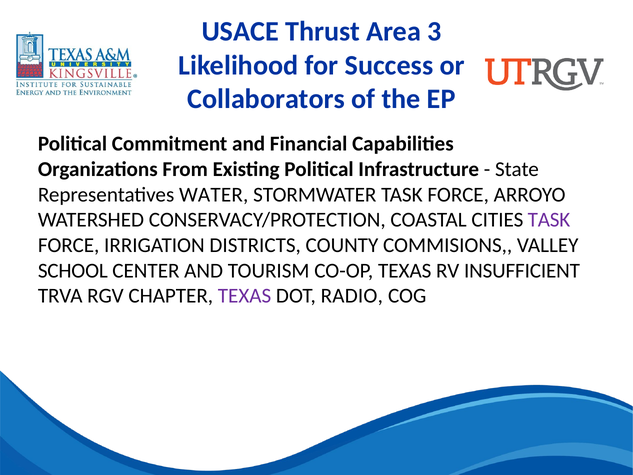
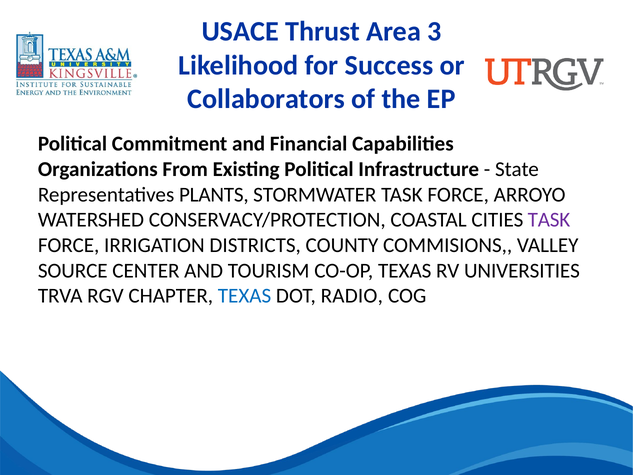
WATER: WATER -> PLANTS (214, 194)
SCHOOL: SCHOOL -> SOURCE (73, 270)
INSUFFICIENT: INSUFFICIENT -> UNIVERSITIES (522, 270)
TEXAS colour: purple -> blue (245, 296)
